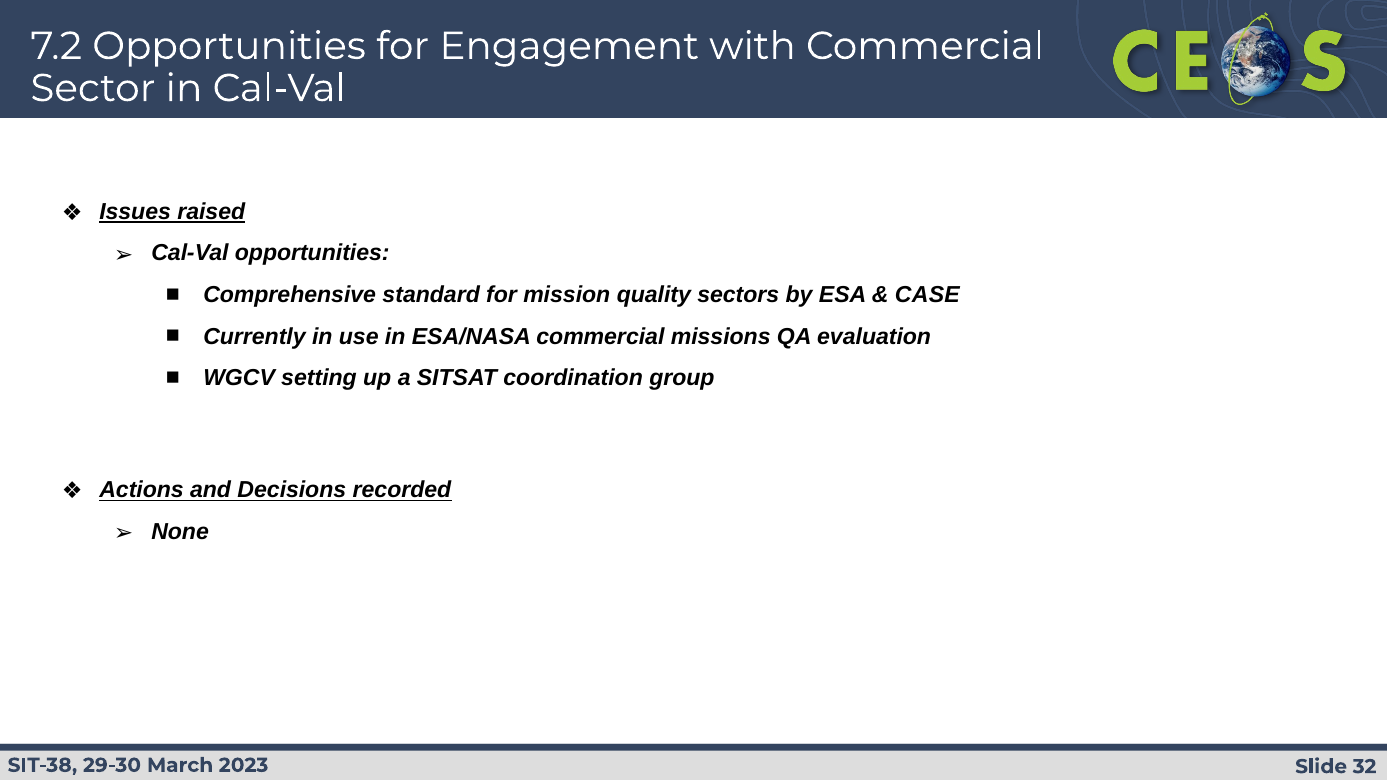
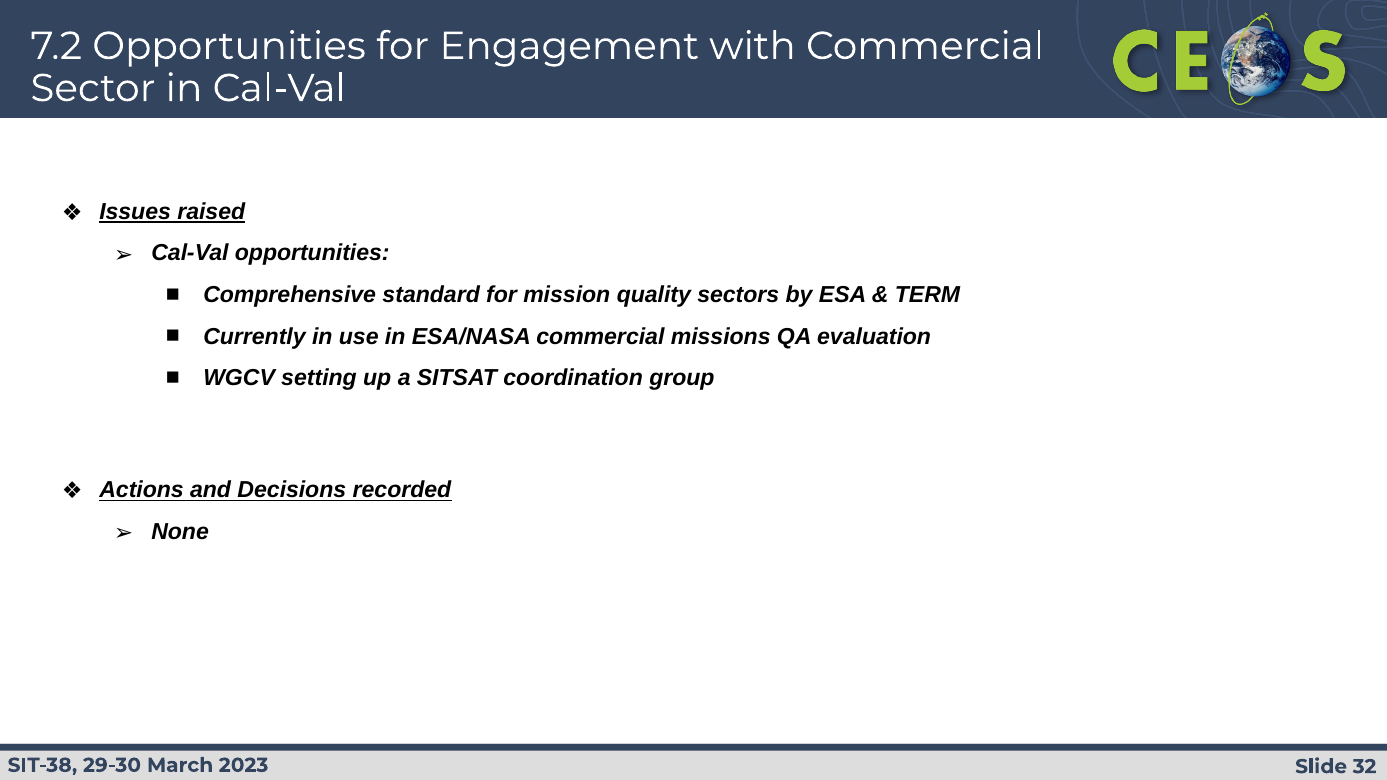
CASE: CASE -> TERM (928, 295)
